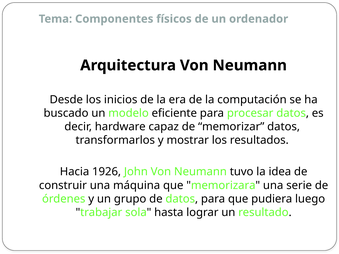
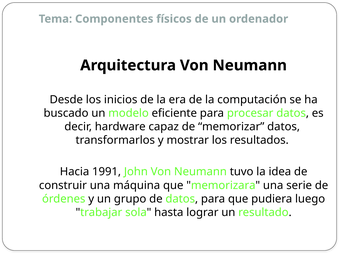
1926: 1926 -> 1991 (107, 172)
